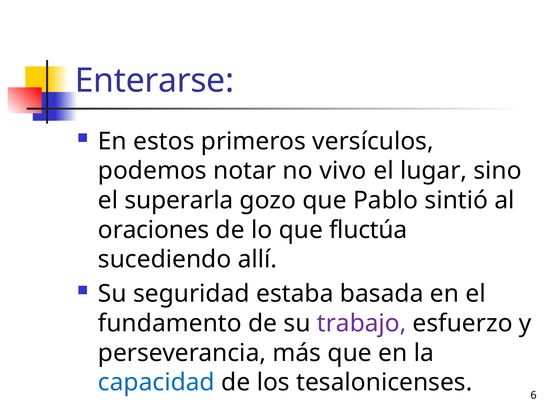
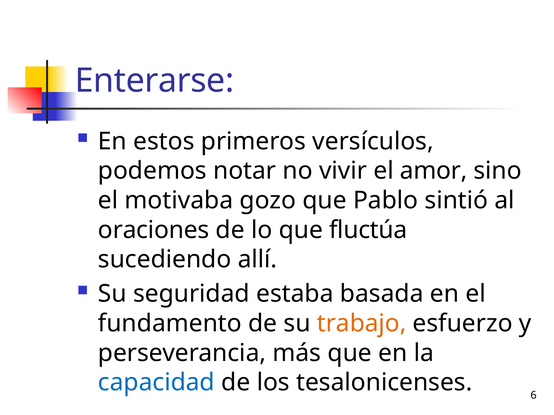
vivo: vivo -> vivir (343, 171)
lugar: lugar -> amor (434, 171)
superarla: superarla -> motivaba (179, 201)
trabajo colour: purple -> orange (362, 324)
